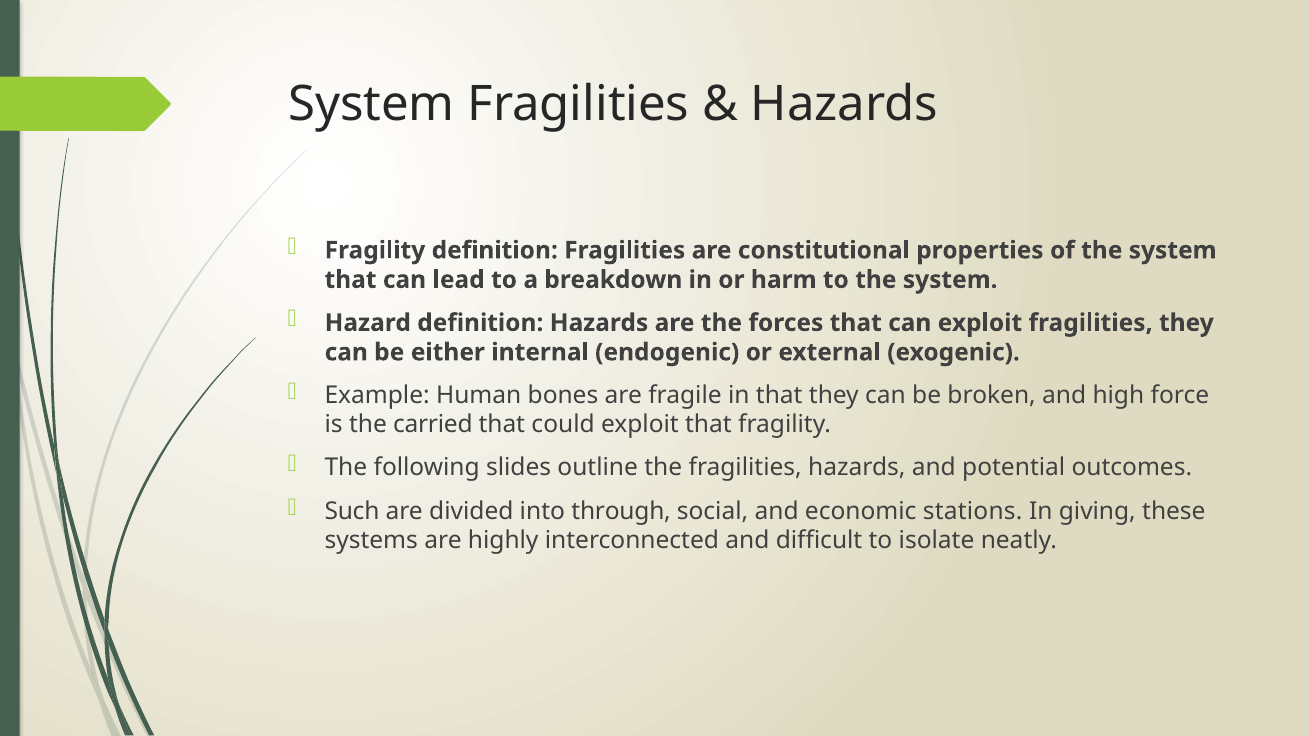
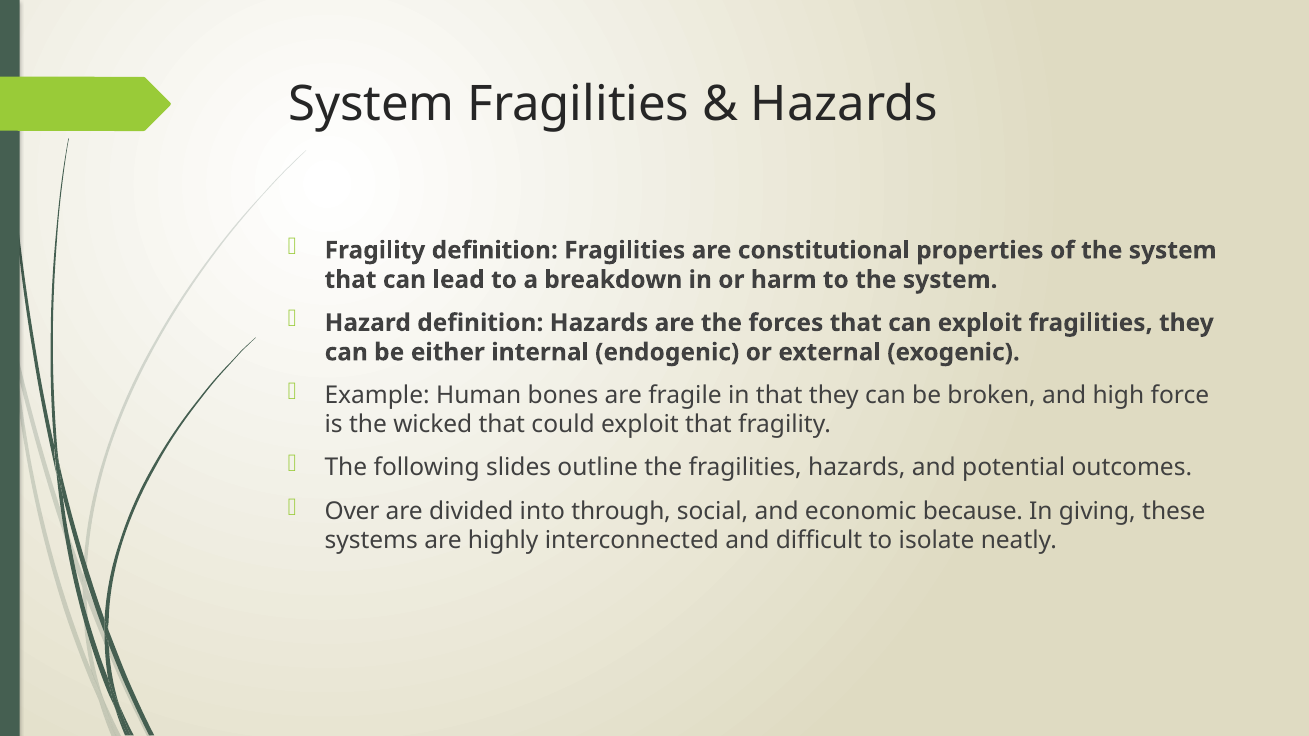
carried: carried -> wicked (433, 425)
Such: Such -> Over (352, 511)
stations: stations -> because (973, 511)
